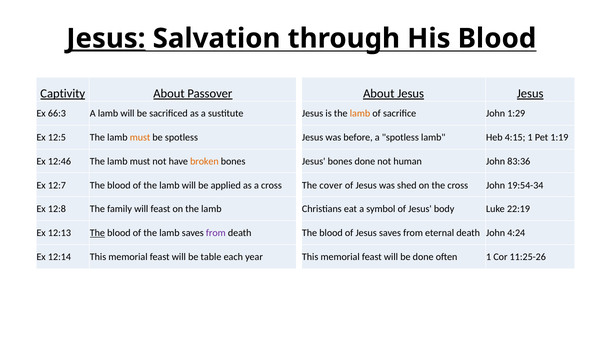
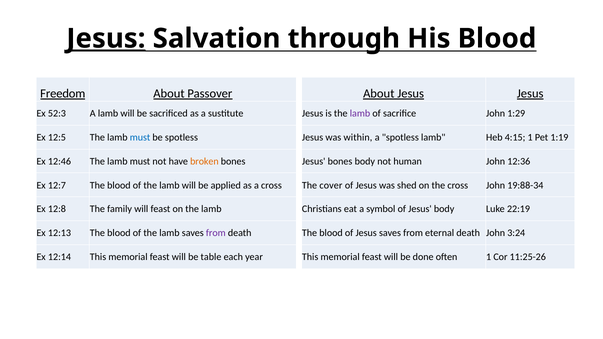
Captivity: Captivity -> Freedom (63, 94)
66:3: 66:3 -> 52:3 (57, 114)
lamb colour: orange -> purple (360, 114)
must colour: orange -> blue (140, 138)
before: before -> within (358, 138)
bones done: done -> body (365, 161)
83:36: 83:36 -> 12:36 (519, 161)
19:54-34: 19:54-34 -> 19:88-34 (525, 185)
The underline: present -> none (97, 233)
4:24: 4:24 -> 3:24 (516, 233)
